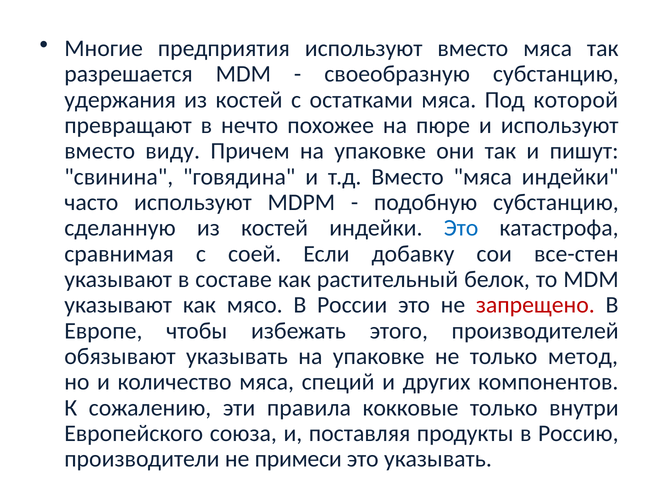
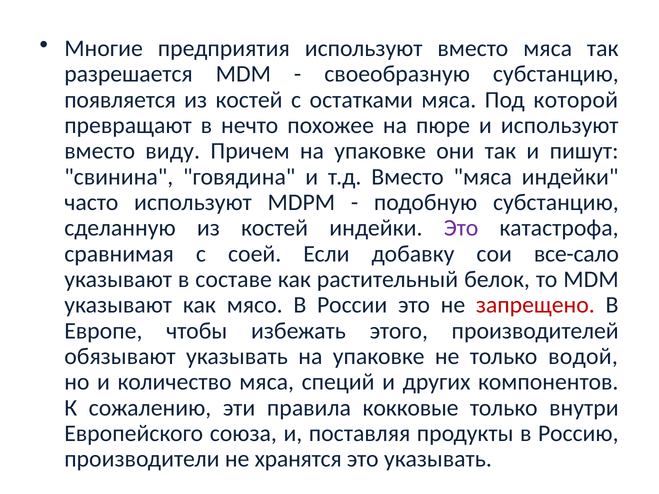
удержания: удержания -> появляется (120, 100)
Это colour: blue -> purple (461, 228)
все-стен: все-стен -> все-сало (576, 254)
метод: метод -> водой (583, 357)
примеси: примеси -> хранятся (298, 459)
